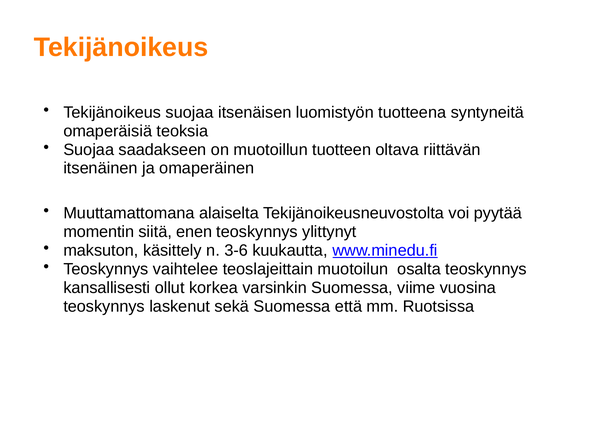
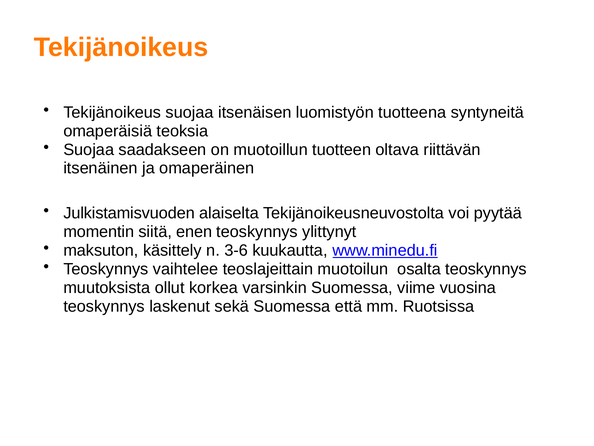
Muuttamattomana: Muuttamattomana -> Julkistamisvuoden (129, 213)
kansallisesti: kansallisesti -> muutoksista (107, 287)
